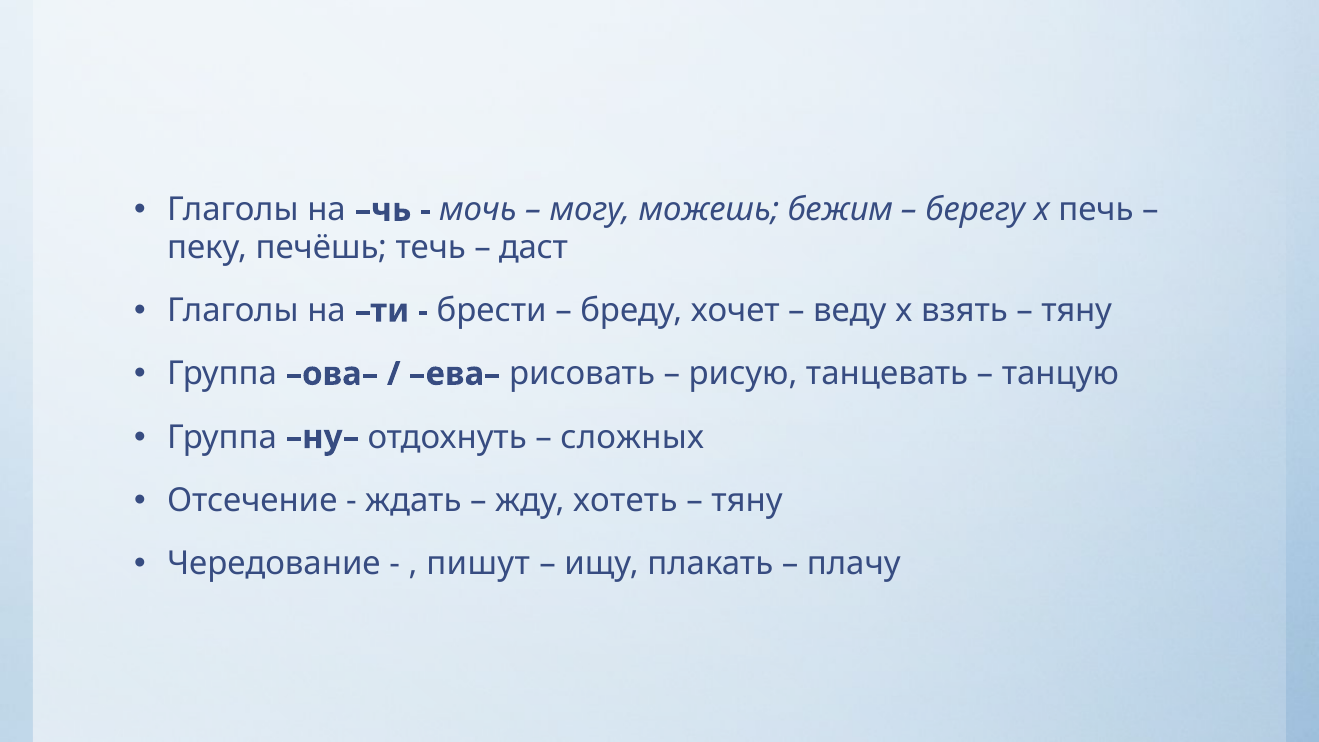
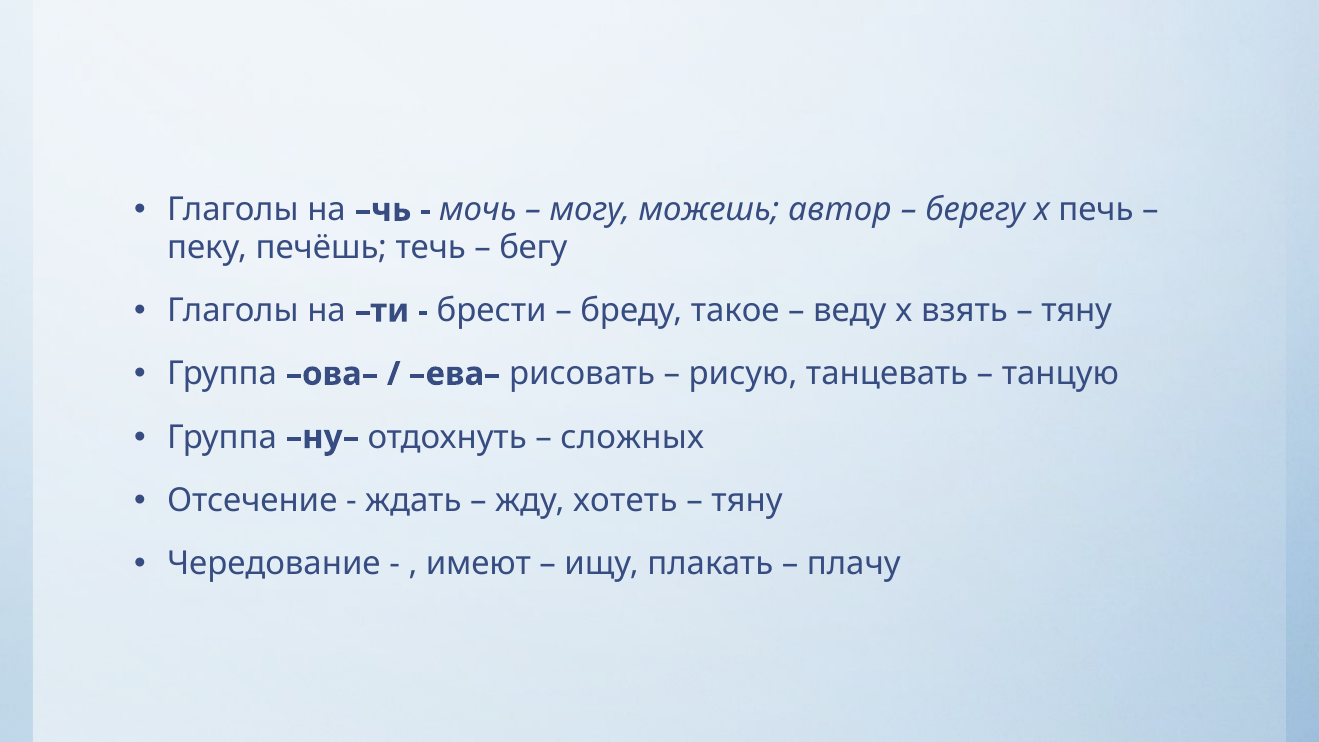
бежим: бежим -> автор (840, 210)
даст: даст -> бегу (533, 248)
хочет: хочет -> такое (735, 311)
пишут: пишут -> имеют (478, 564)
